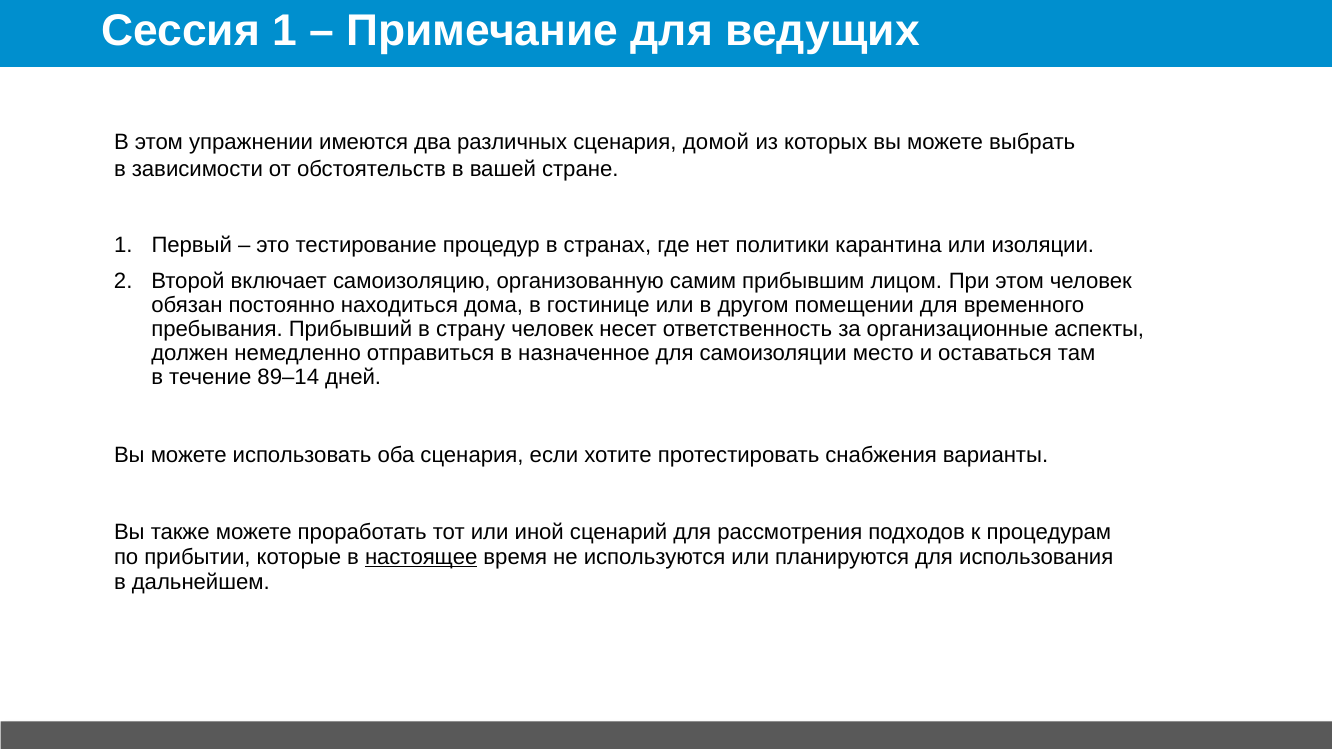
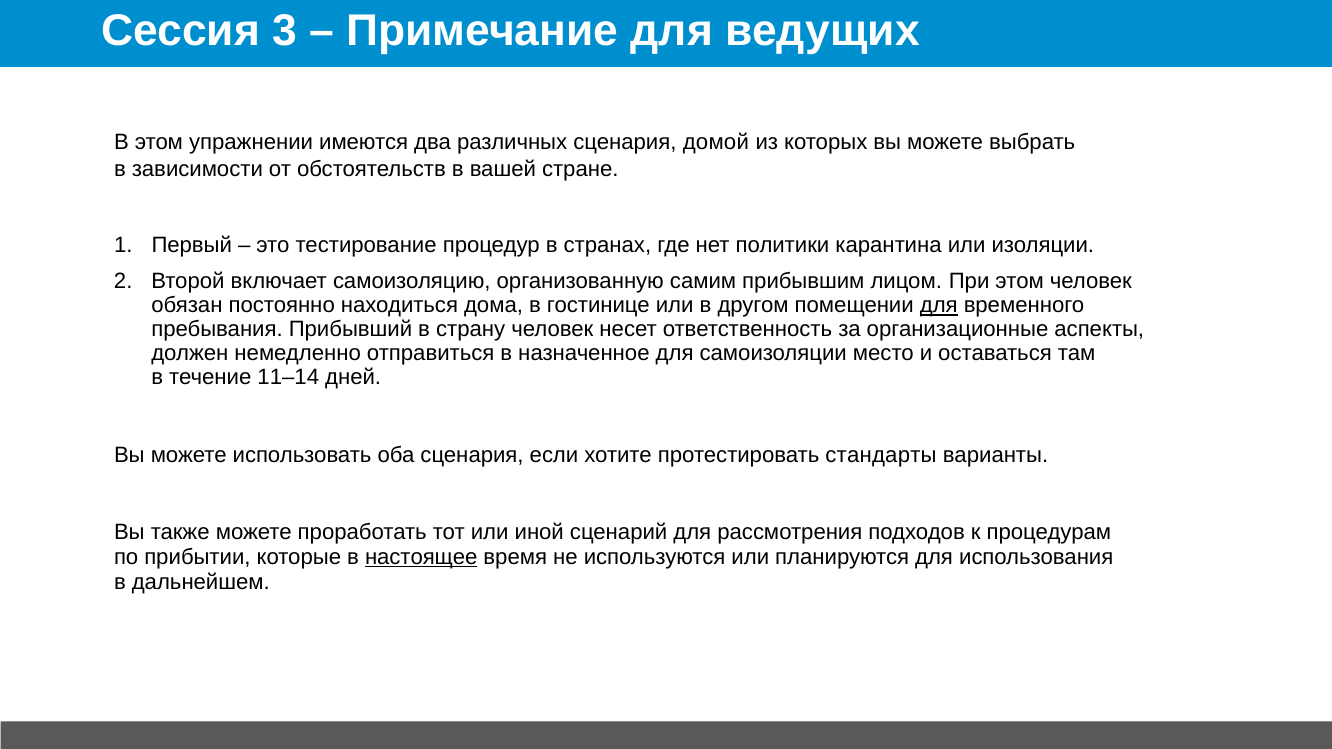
Сессия 1: 1 -> 3 (285, 31)
для underline: none -> present (939, 306)
89–14: 89–14 -> 11–14 (288, 377)
снабжения: снабжения -> стандарты (881, 455)
